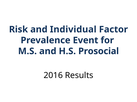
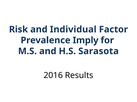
Event: Event -> Imply (86, 41)
Prosocial: Prosocial -> Sarasota (99, 52)
